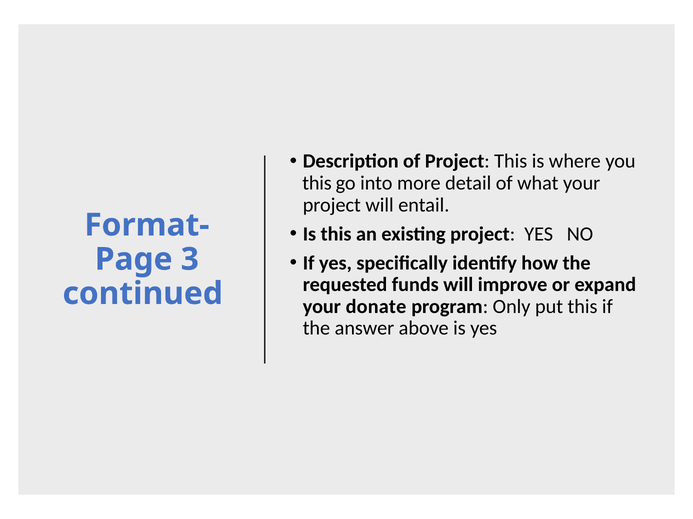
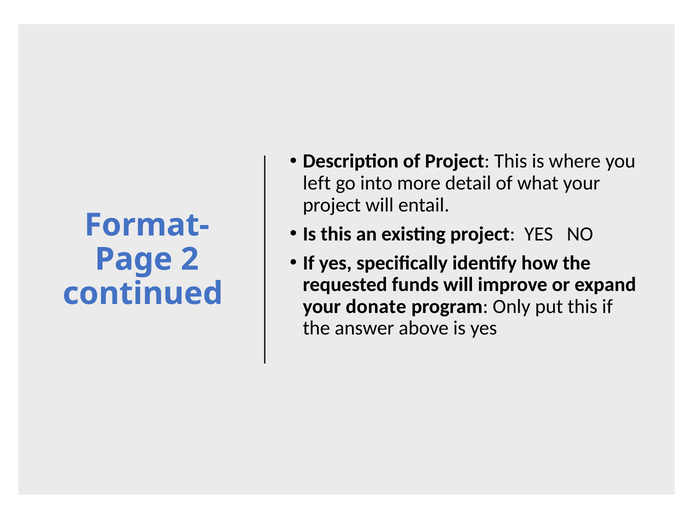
this: this -> left (317, 183)
3: 3 -> 2 (190, 260)
